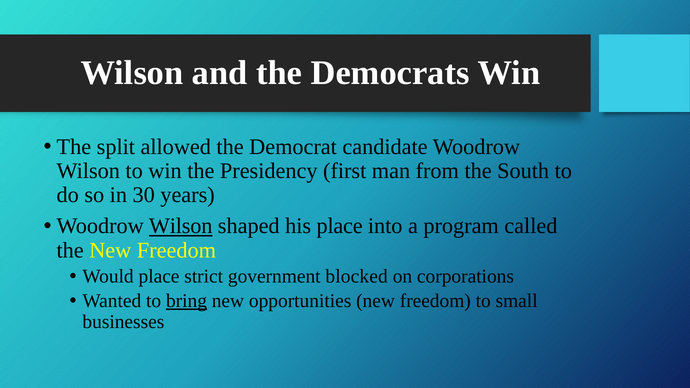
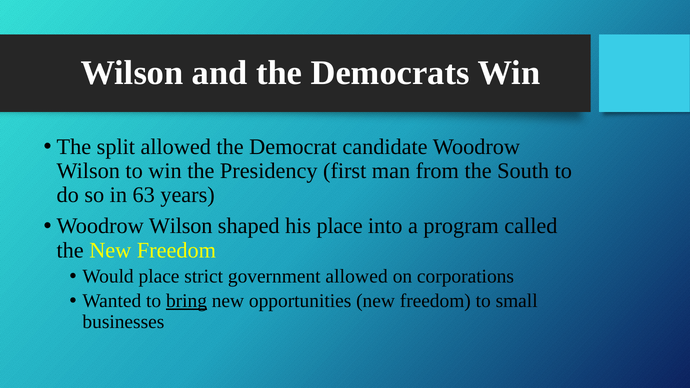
30: 30 -> 63 (144, 195)
Wilson underline: present -> none (181, 226)
government blocked: blocked -> allowed (357, 276)
